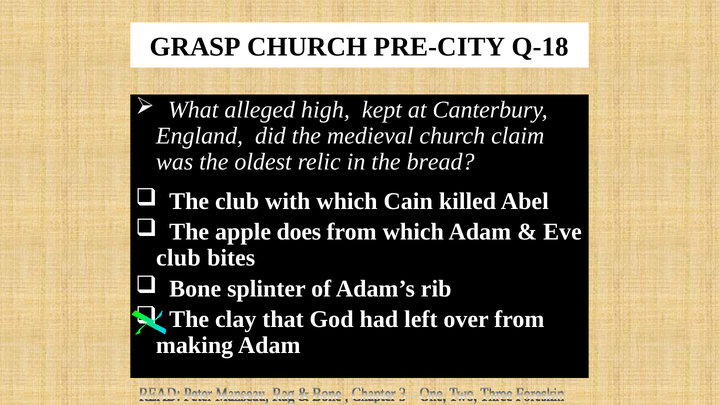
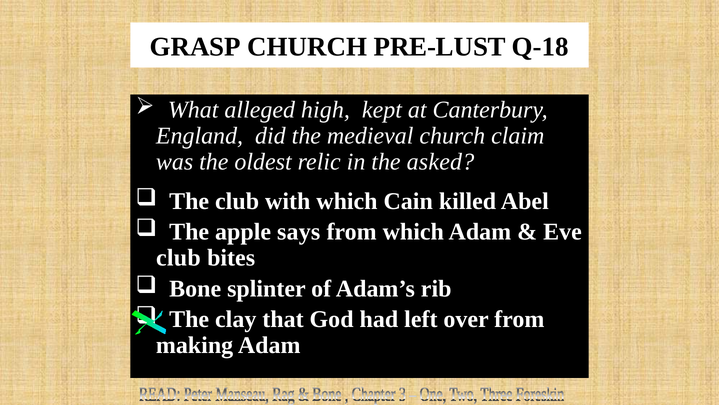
PRE-CITY: PRE-CITY -> PRE-LUST (440, 47)
bread: bread -> asked (440, 162)
does: does -> says (299, 232)
